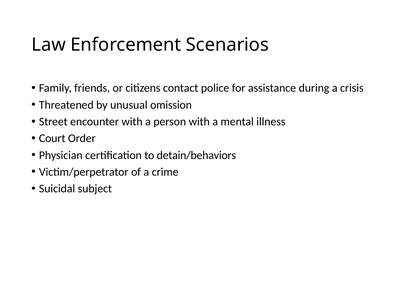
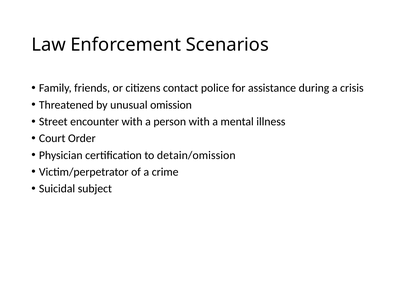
detain/behaviors: detain/behaviors -> detain/omission (196, 155)
